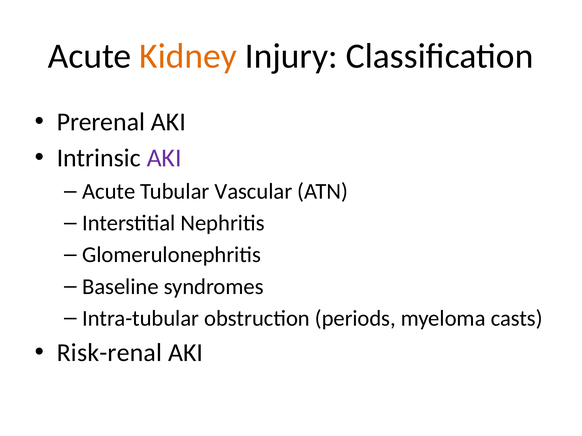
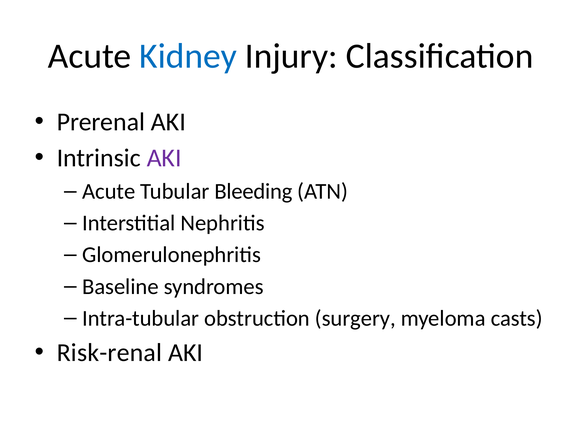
Kidney colour: orange -> blue (188, 56)
Vascular: Vascular -> Bleeding (253, 192)
periods: periods -> surgery (355, 319)
